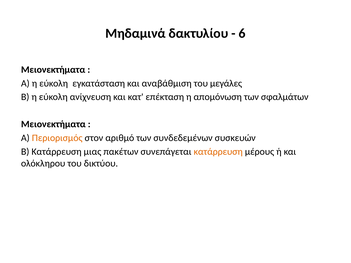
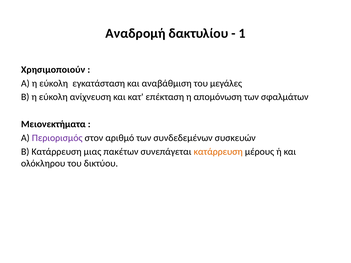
Μηδαμινά: Μηδαμινά -> Αναδρομή (136, 33)
6: 6 -> 1 (242, 33)
Μειονεκτήματα: Μειονεκτήματα -> Χρησιμοποιούν (53, 70)
Περιορισμός colour: orange -> purple (57, 138)
